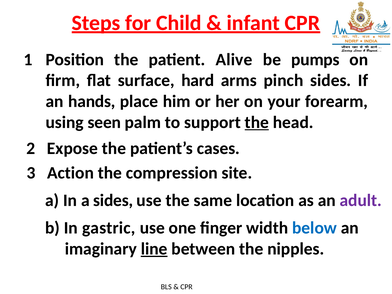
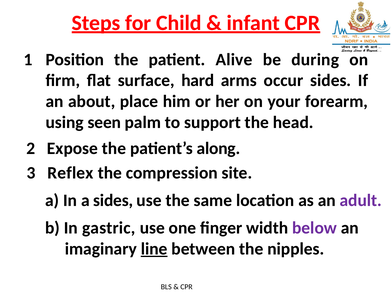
pumps: pumps -> during (315, 60)
pinch: pinch -> occur (283, 80)
hands: hands -> about (92, 101)
the underline: present -> none (257, 122)
cases: cases -> along (218, 148)
Action: Action -> Reflex (70, 173)
below colour: blue -> purple (314, 228)
